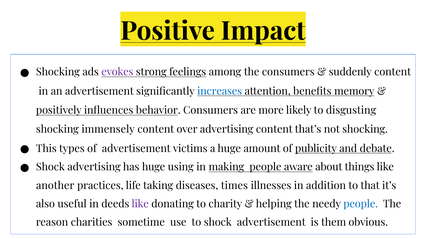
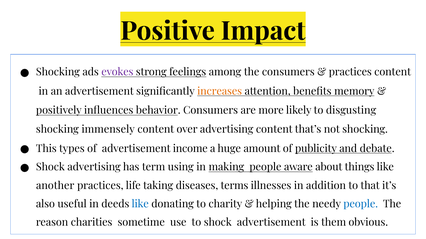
suddenly: suddenly -> practices (350, 72)
increases colour: blue -> orange (220, 91)
victims: victims -> income (190, 149)
has huge: huge -> term (154, 167)
times: times -> terms (234, 186)
like colour: purple -> blue (140, 205)
